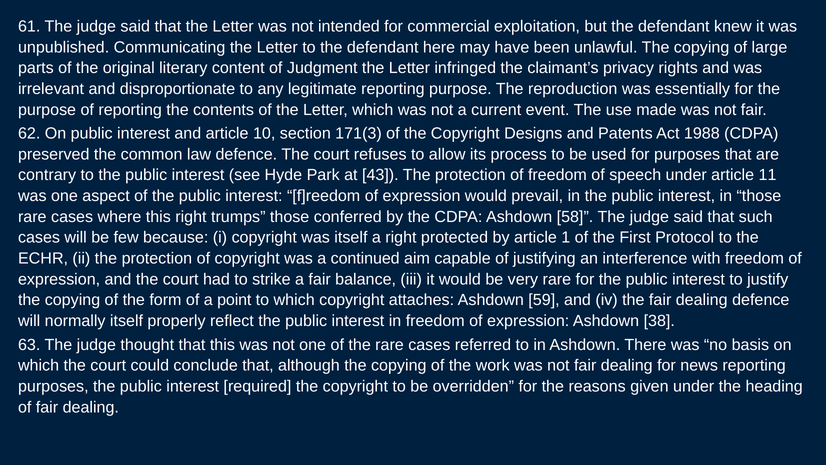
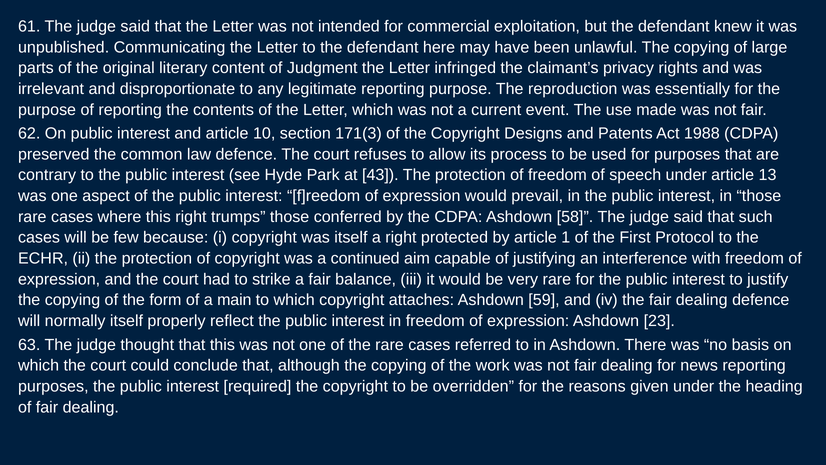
11: 11 -> 13 (768, 175)
point: point -> main (234, 300)
38: 38 -> 23 (659, 321)
